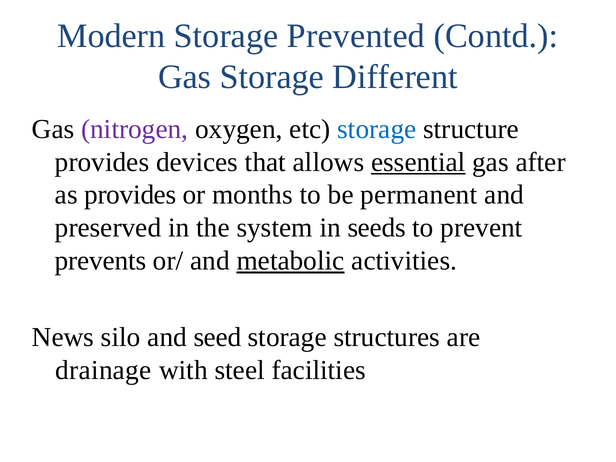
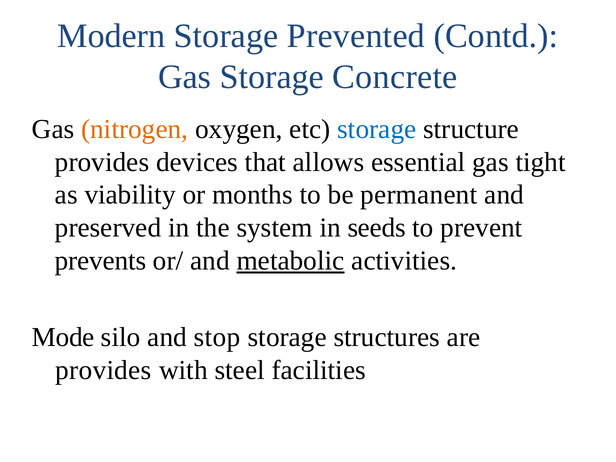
Different: Different -> Concrete (395, 77)
nitrogen colour: purple -> orange (135, 129)
essential underline: present -> none (418, 162)
after: after -> tight (541, 162)
as provides: provides -> viability (130, 195)
News: News -> Mode (63, 337)
seed: seed -> stop (217, 337)
drainage: drainage -> provides (103, 370)
